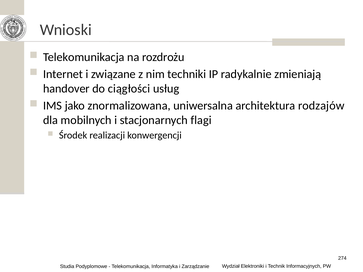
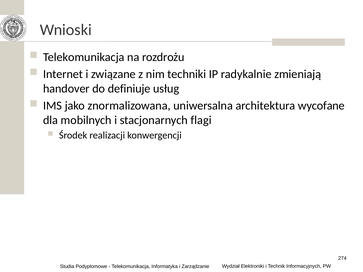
ciągłości: ciągłości -> definiuje (129, 89)
rodzajów: rodzajów -> wycofane (321, 106)
